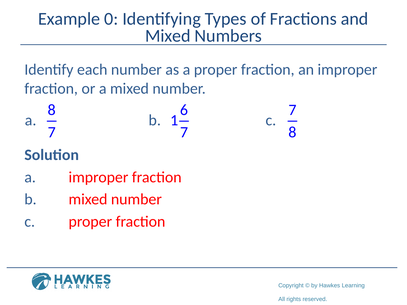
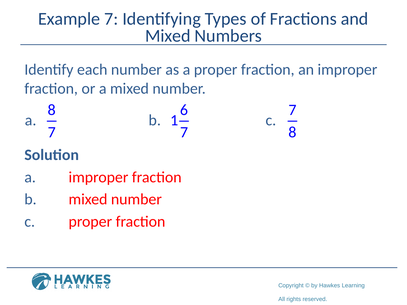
Example 0: 0 -> 7 (111, 19)
